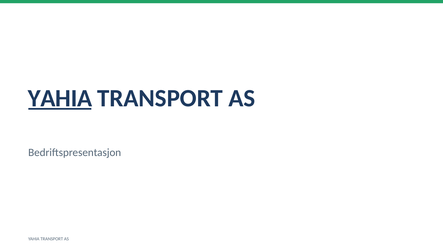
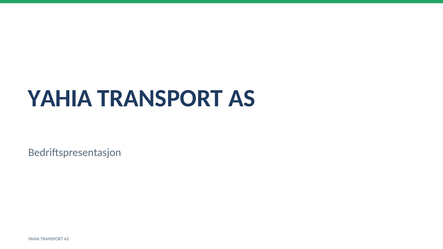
YAHIA underline: present -> none (60, 98)
